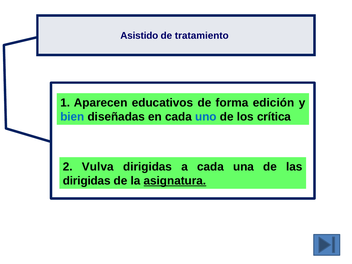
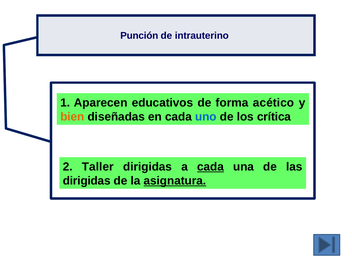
Asistido: Asistido -> Punción (139, 36)
tratamiento: tratamiento -> intrauterino (202, 36)
edición: edición -> acético (274, 103)
bien colour: blue -> orange (72, 117)
Vulva: Vulva -> Taller (98, 167)
cada underline: none -> present (211, 167)
